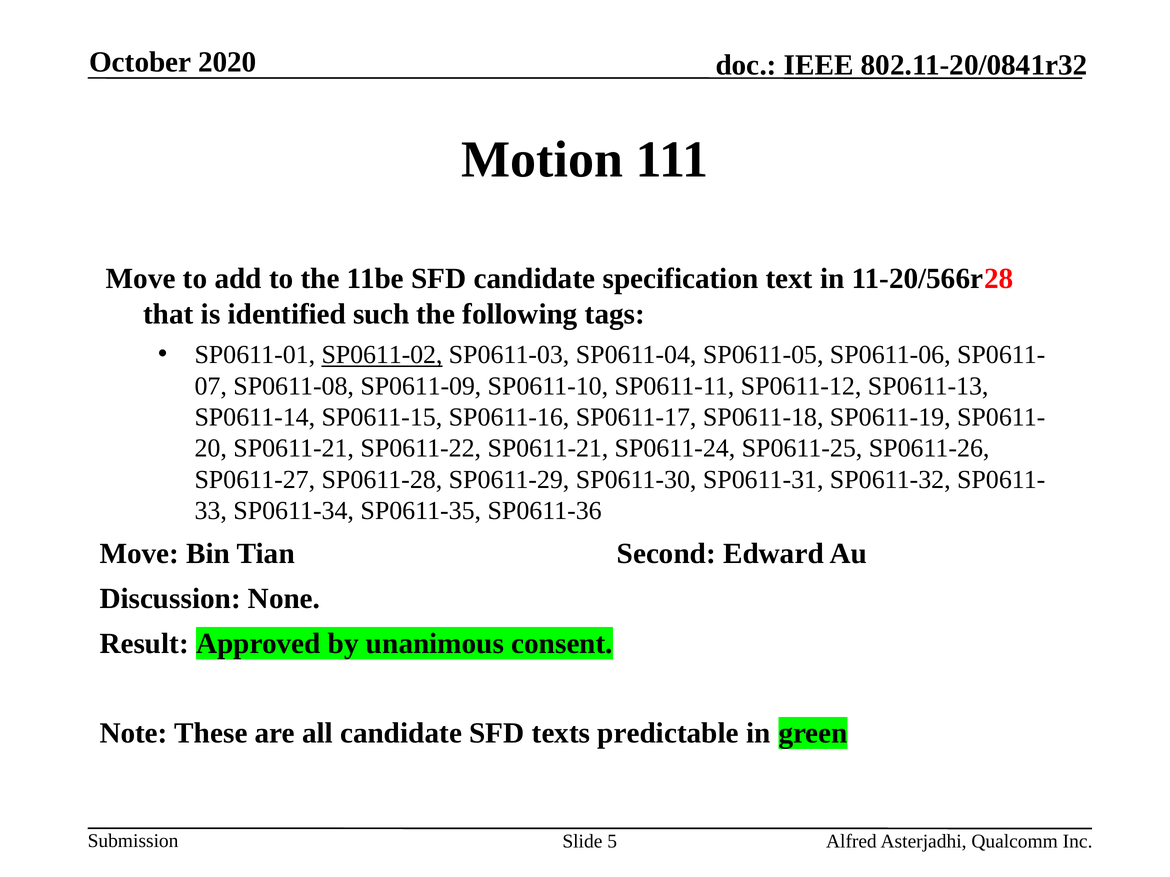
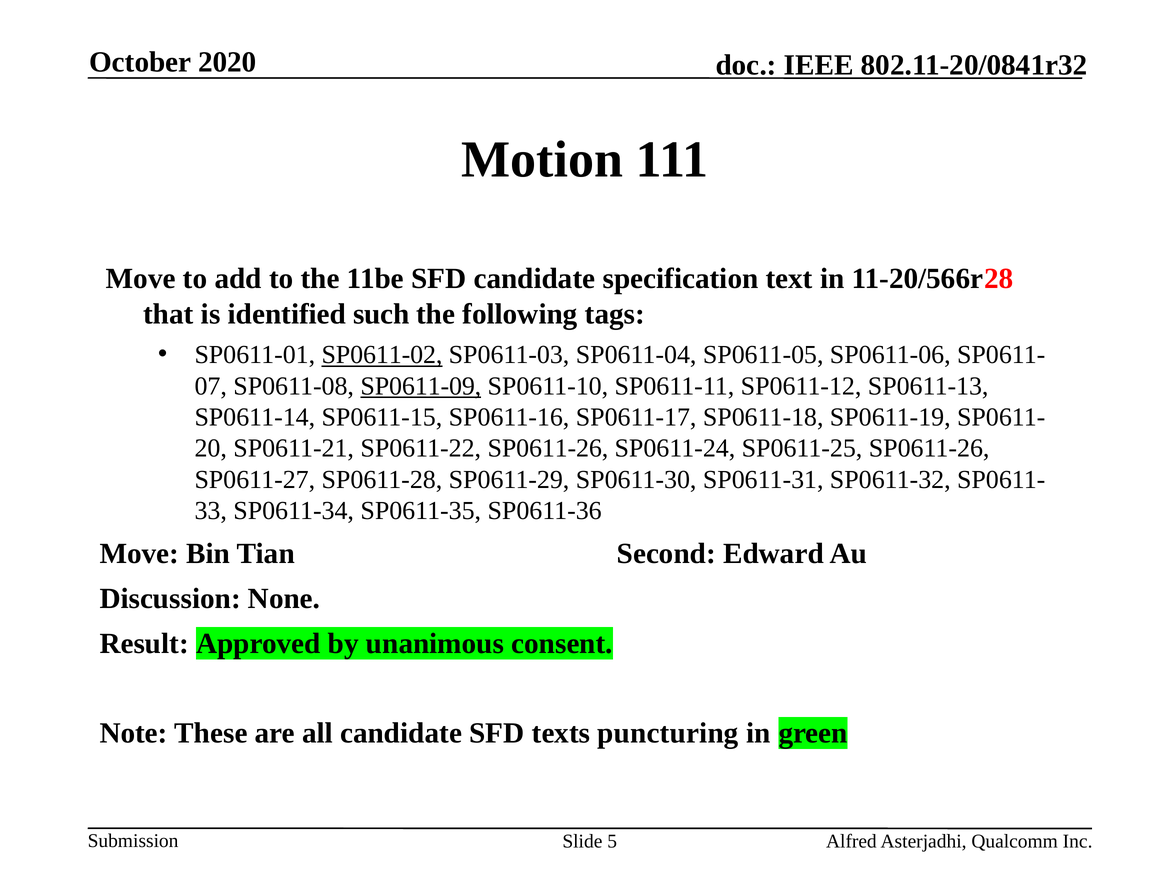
SP0611-09 underline: none -> present (421, 386)
SP0611-22 SP0611-21: SP0611-21 -> SP0611-26 (548, 449)
predictable: predictable -> puncturing (668, 734)
